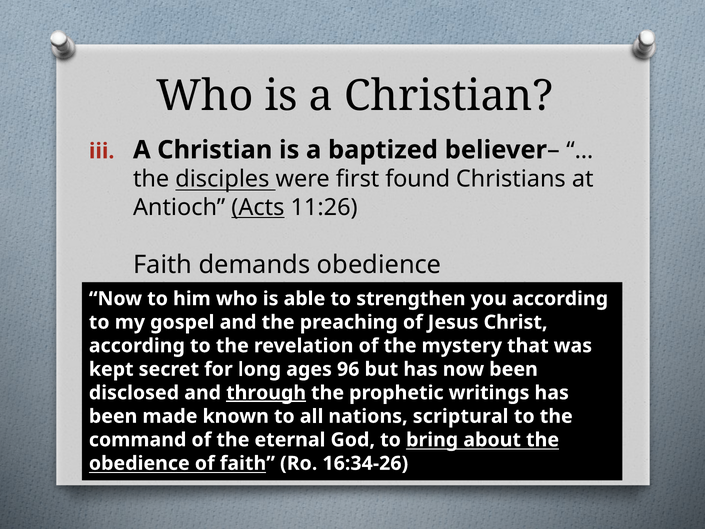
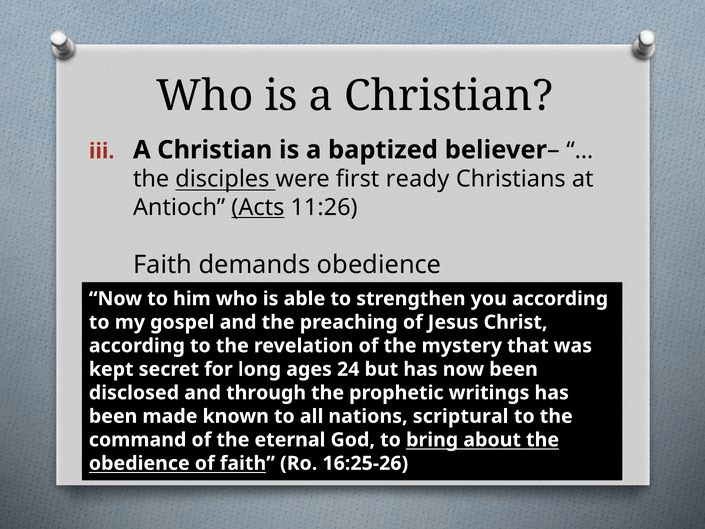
found: found -> ready (418, 179)
96: 96 -> 24 (348, 369)
through underline: present -> none (266, 393)
16:34-26: 16:34-26 -> 16:25-26 (365, 463)
